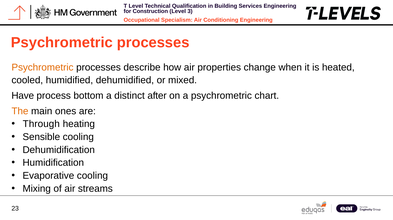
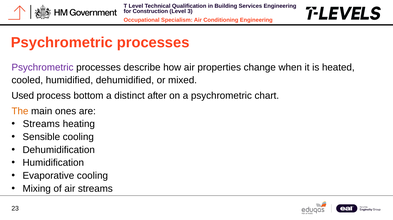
Psychrometric colour: orange -> purple (43, 67)
Have: Have -> Used (23, 95)
Through: Through -> Streams (41, 124)
